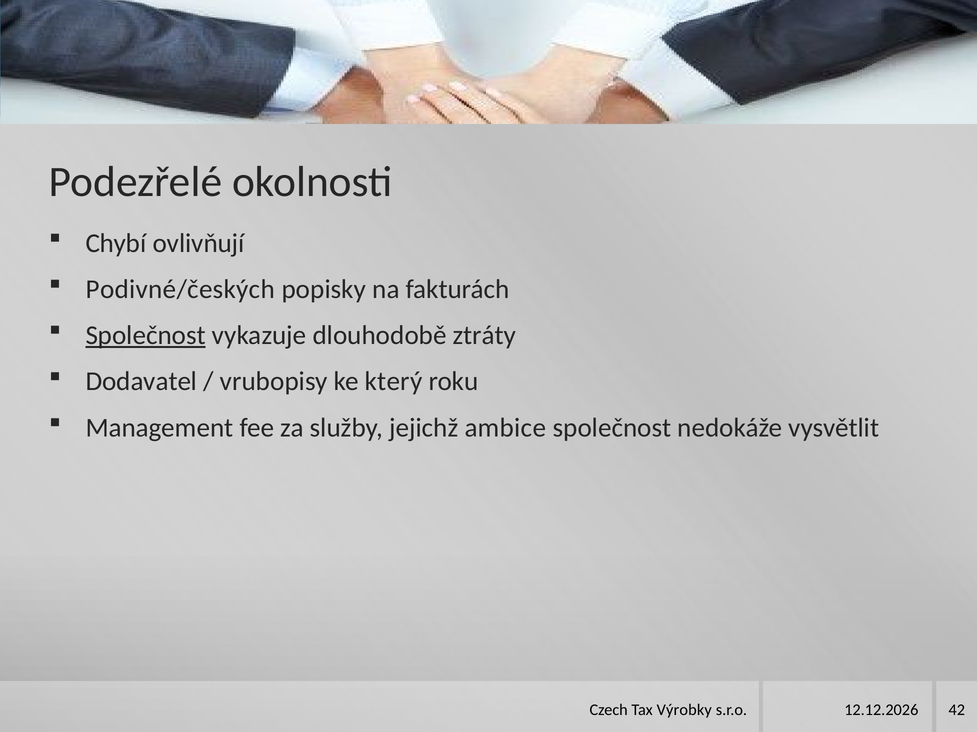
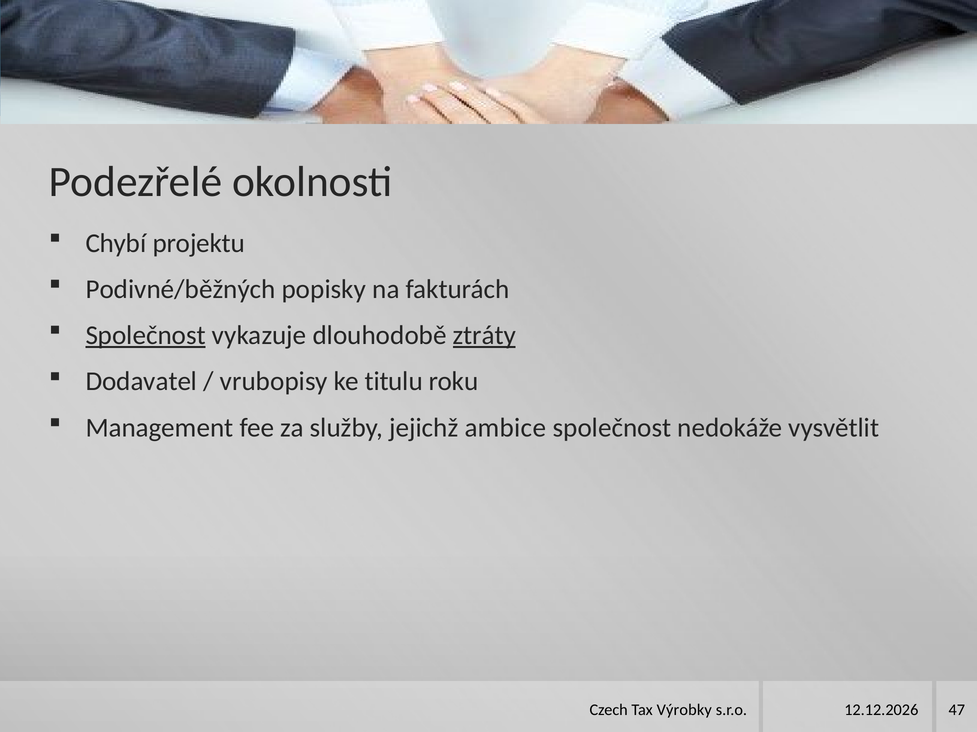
ovlivňují: ovlivňují -> projektu (199, 243)
Podivné/českých: Podivné/českých -> Podivné/běžných (181, 290)
ztráty underline: none -> present (484, 336)
který: který -> titulu (394, 382)
42: 42 -> 47 (957, 710)
